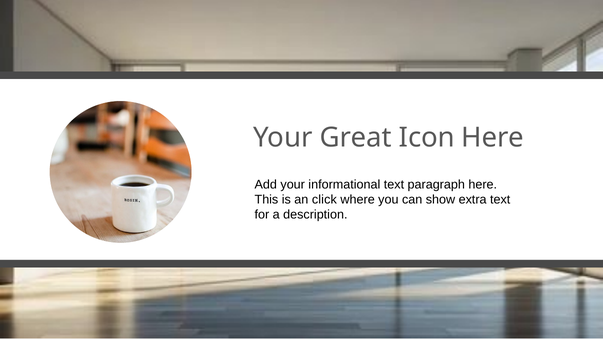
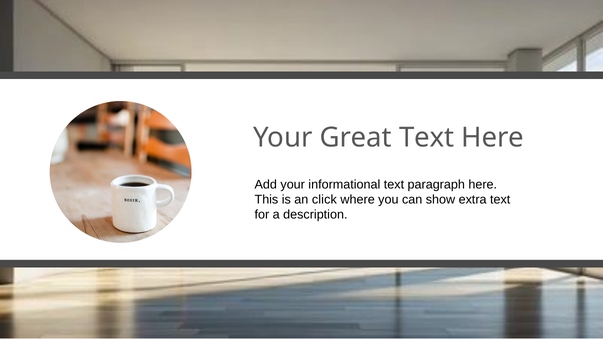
Great Icon: Icon -> Text (427, 138)
